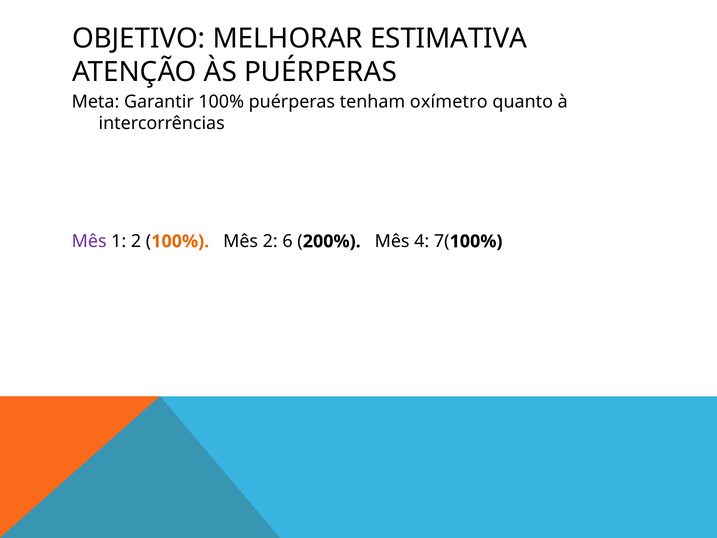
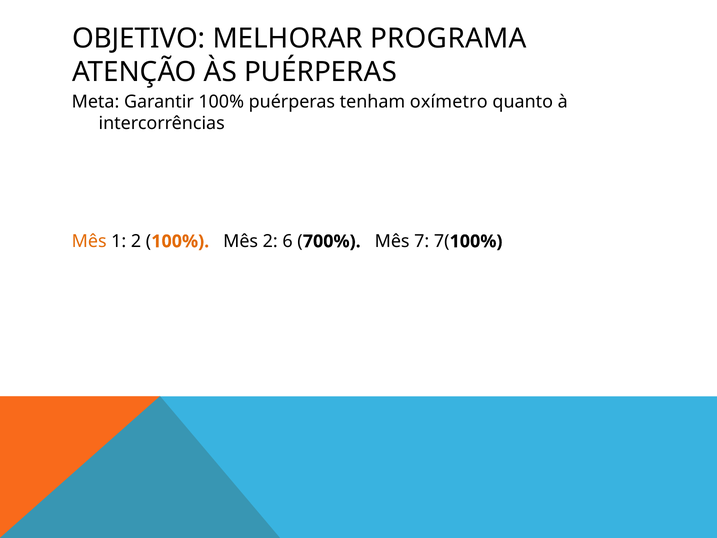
ESTIMATIVA: ESTIMATIVA -> PROGRAMA (448, 39)
Mês colour: purple -> orange (89, 241)
200%: 200% -> 700% (332, 241)
4: 4 -> 7 (422, 241)
